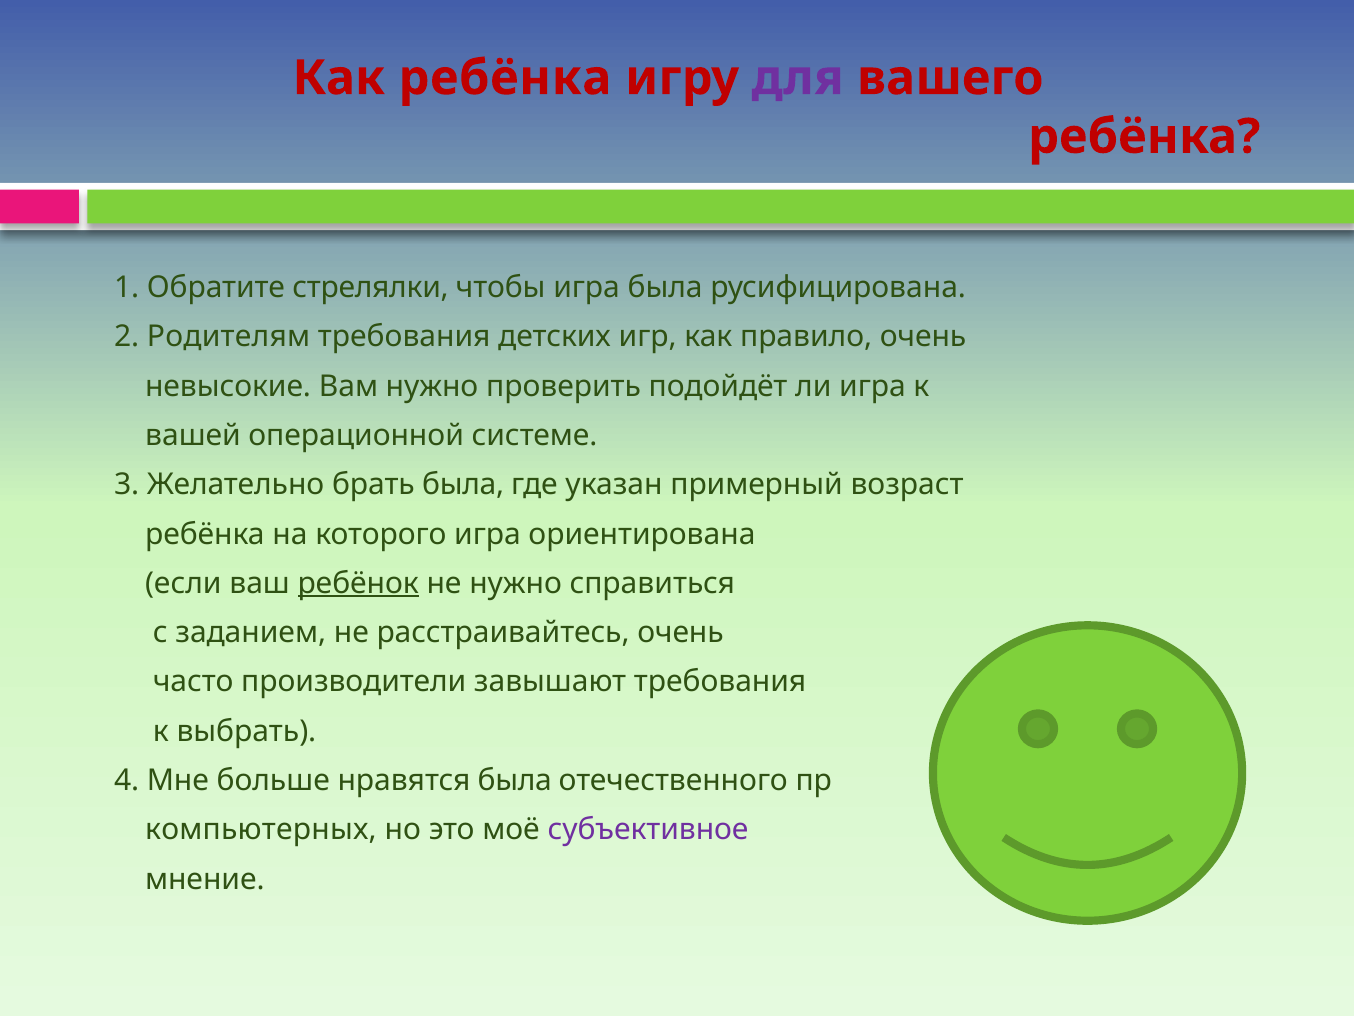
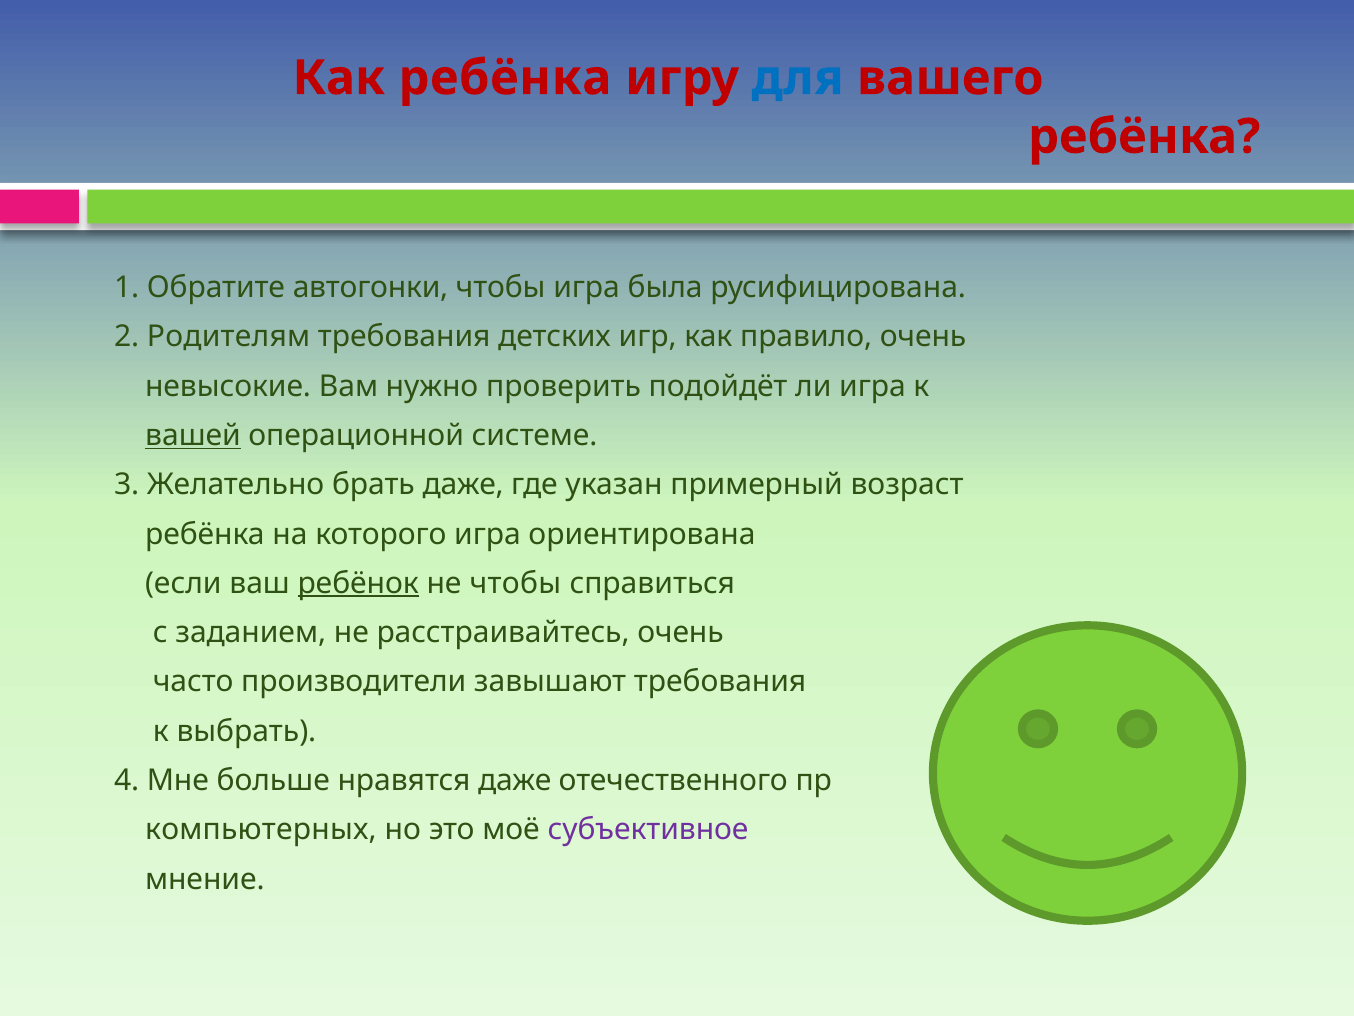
для colour: purple -> blue (798, 78)
стрелялки: стрелялки -> автогонки (371, 288)
вашей underline: none -> present (193, 435)
брать была: была -> даже (463, 485)
не нужно: нужно -> чтобы (515, 583)
нравятся была: была -> даже (515, 780)
